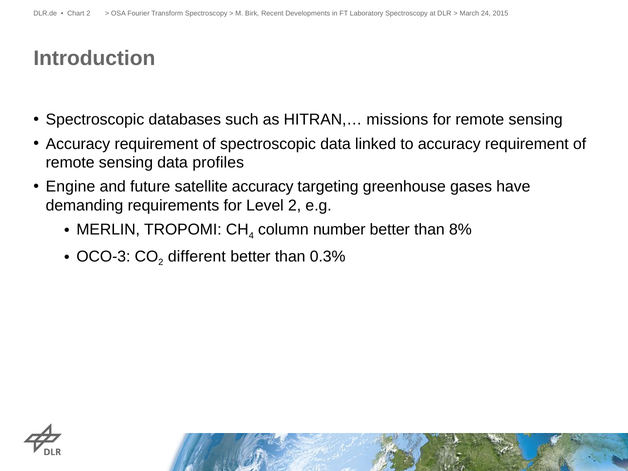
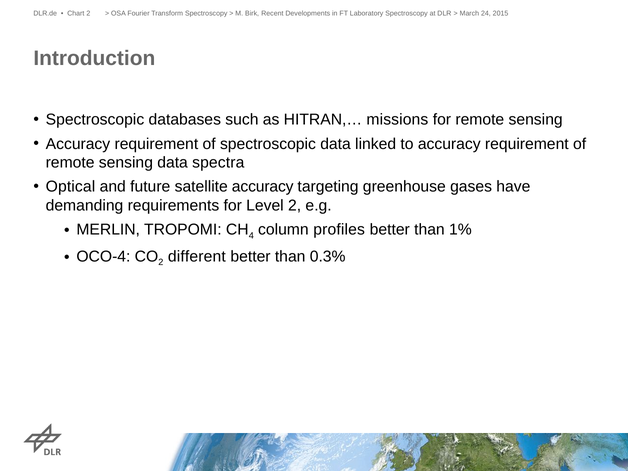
profiles: profiles -> spectra (218, 163)
Engine: Engine -> Optical (71, 187)
number: number -> profiles (339, 230)
8%: 8% -> 1% (460, 230)
OCO-3: OCO-3 -> OCO-4 (103, 256)
